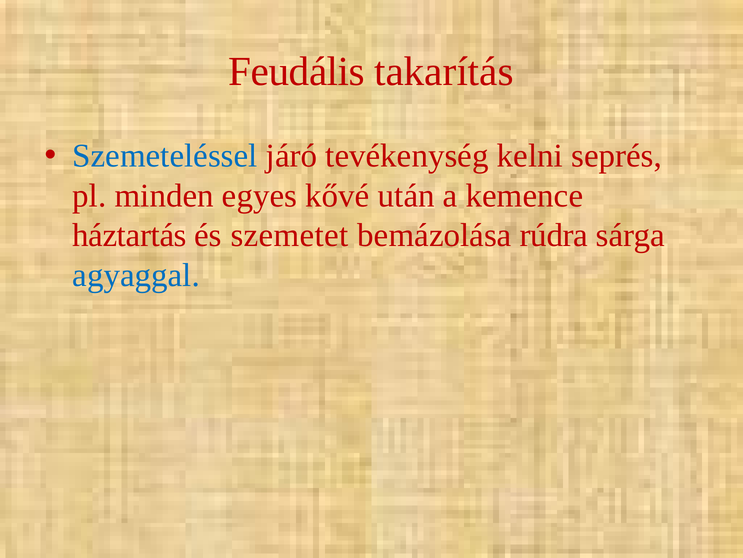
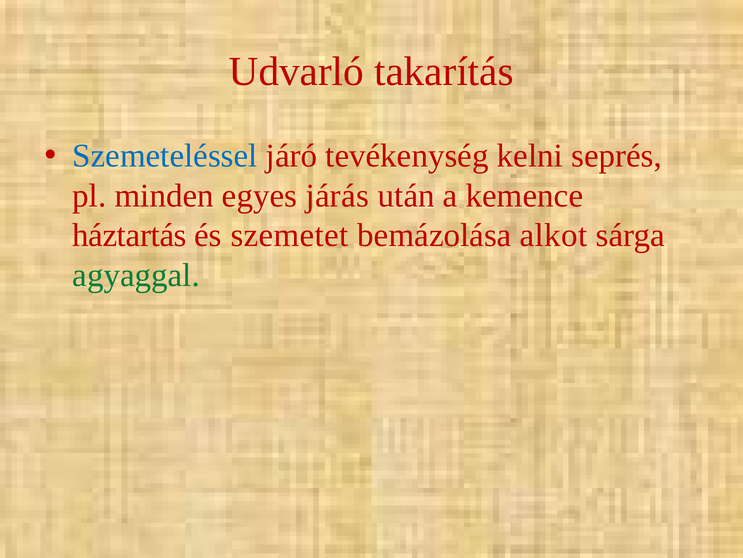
Feudális: Feudális -> Udvarló (296, 72)
kővé: kővé -> járás (337, 196)
rúdra: rúdra -> alkot (554, 235)
agyaggal colour: blue -> green (136, 275)
